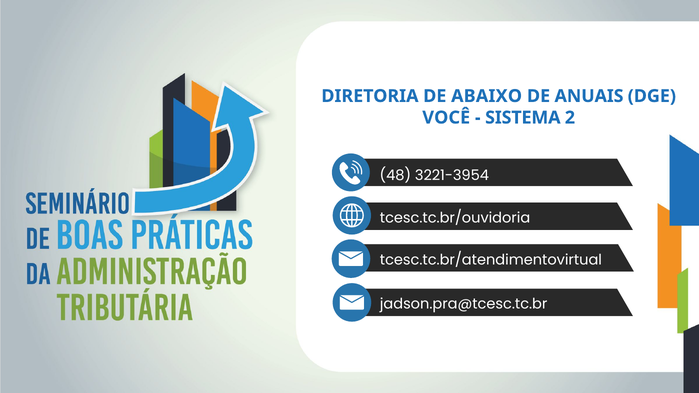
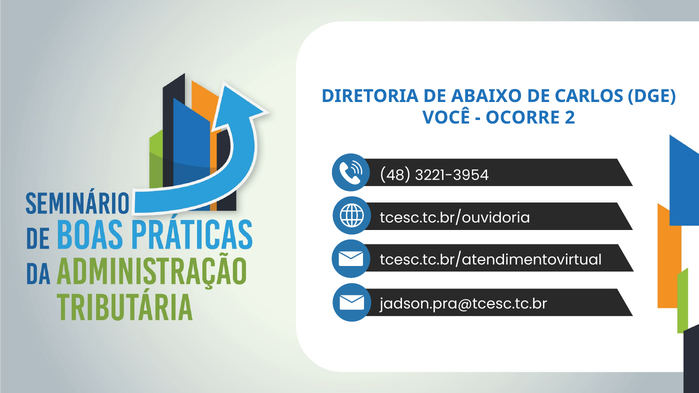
ANUAIS: ANUAIS -> CARLOS (589, 96)
SISTEMA: SISTEMA -> OCORRE (523, 118)
